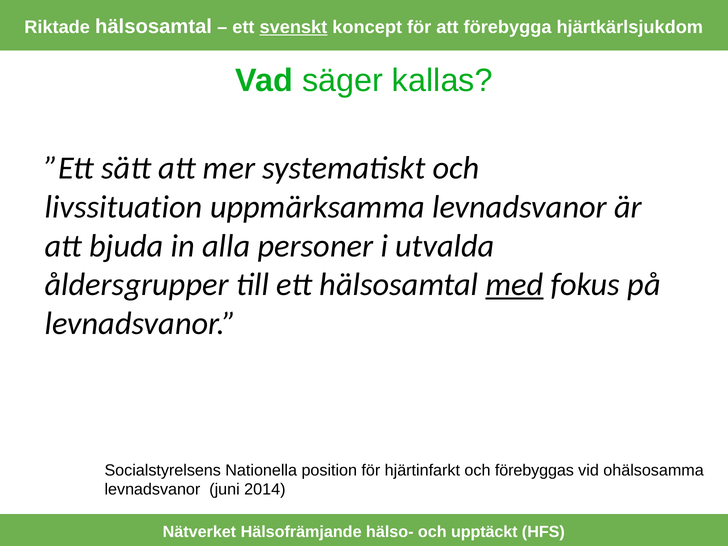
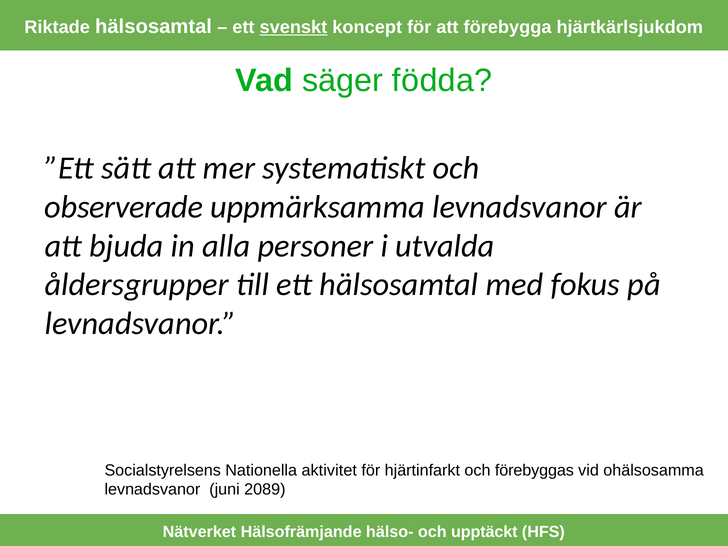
kallas: kallas -> födda (442, 80)
livssituation: livssituation -> observerade (124, 207)
med underline: present -> none (515, 285)
position: position -> aktivitet (329, 470)
2014: 2014 -> 2089 (265, 490)
